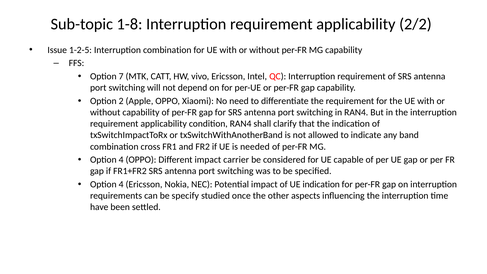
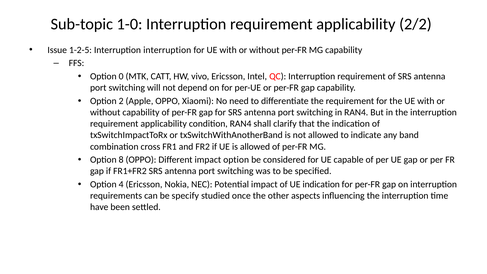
1-8: 1-8 -> 1-0 (130, 24)
Interruption combination: combination -> interruption (167, 50)
7: 7 -> 0 (121, 76)
is needed: needed -> allowed (255, 147)
4: 4 -> 8 (121, 160)
impact carrier: carrier -> option (236, 160)
